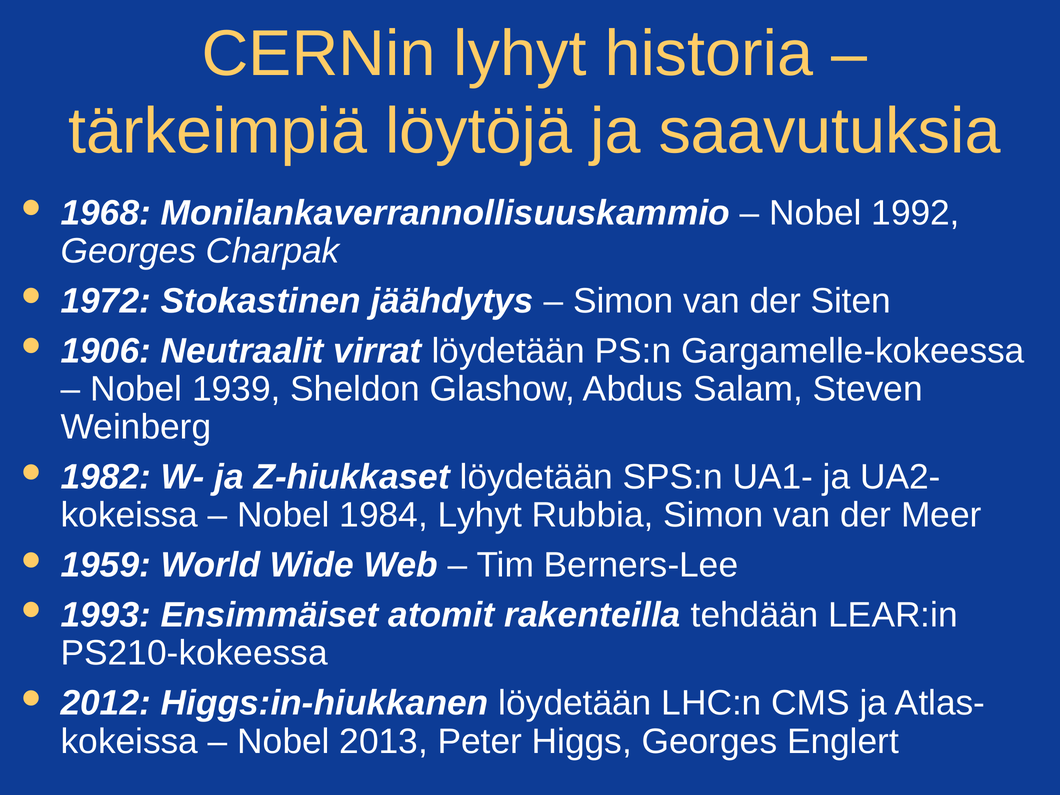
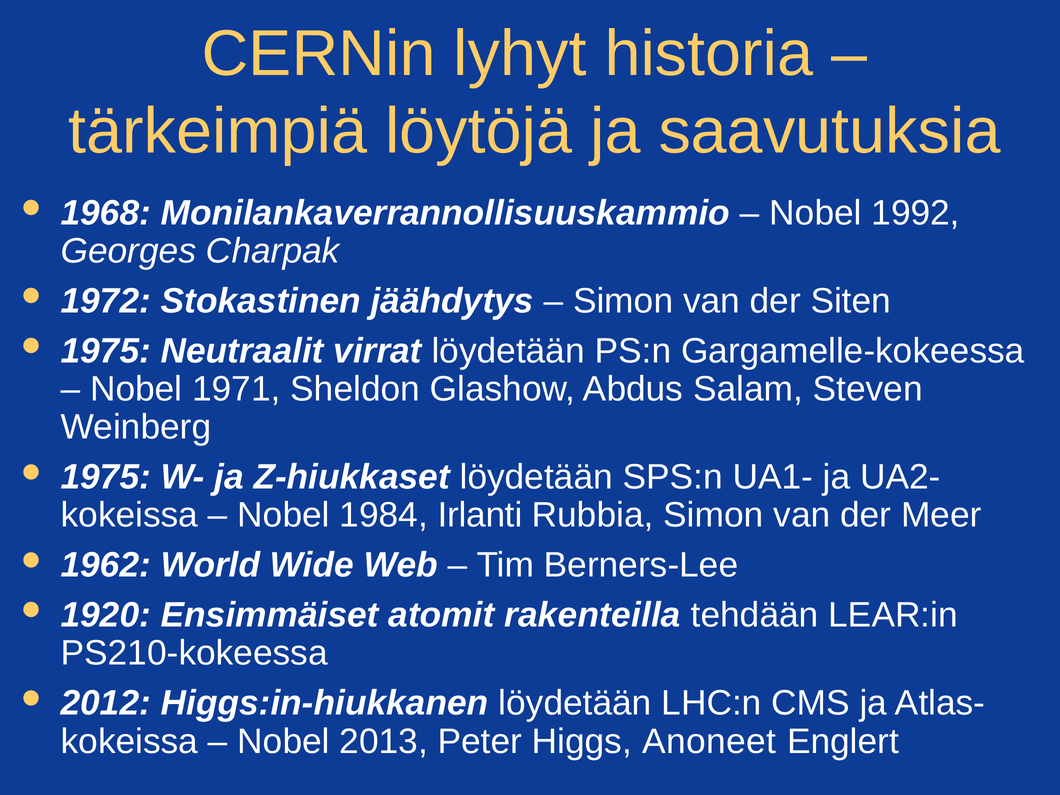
1906: 1906 -> 1975 (106, 351)
1939: 1939 -> 1971 (236, 389)
1982: 1982 -> 1975 (106, 477)
1984 Lyhyt: Lyhyt -> Irlanti (480, 515)
1959: 1959 -> 1962 (106, 565)
1993: 1993 -> 1920 (106, 615)
Higgs Georges: Georges -> Anoneet (709, 741)
